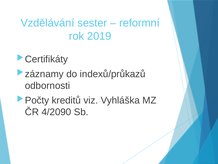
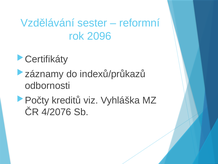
2019: 2019 -> 2096 (99, 36)
4/2090: 4/2090 -> 4/2076 (56, 112)
